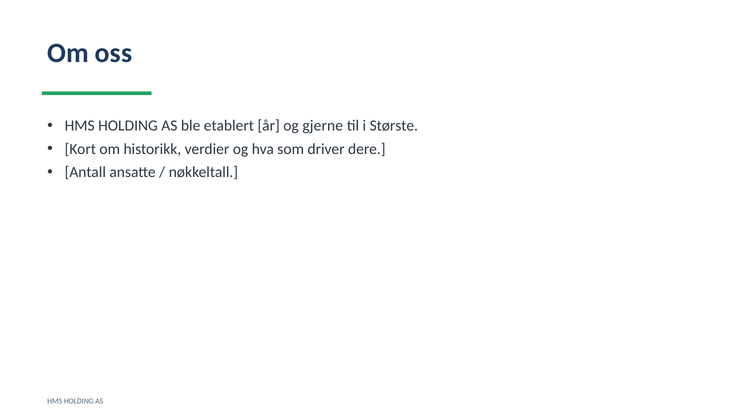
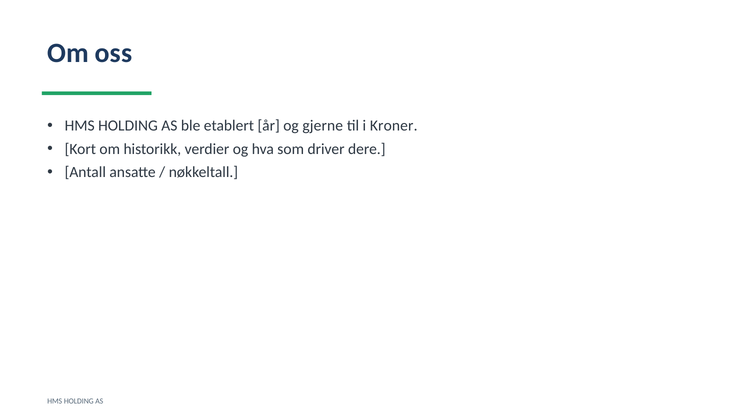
Største: Største -> Kroner (394, 126)
